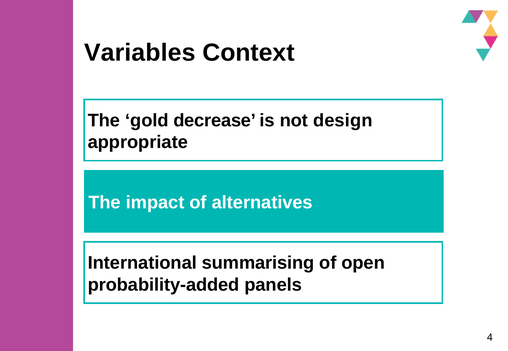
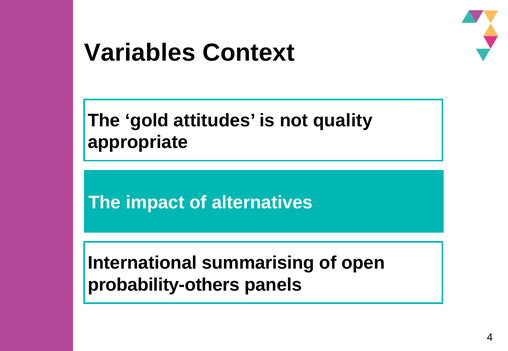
decrease: decrease -> attitudes (215, 121)
design: design -> quality (343, 121)
probability-added: probability-added -> probability-others (164, 285)
